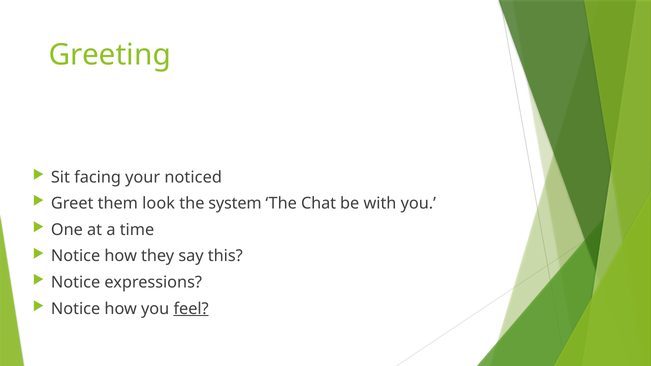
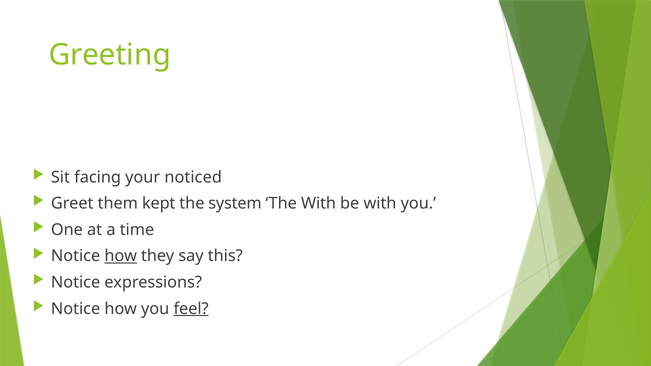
look: look -> kept (159, 204)
The Chat: Chat -> With (319, 204)
how underline: none -> present (121, 256)
